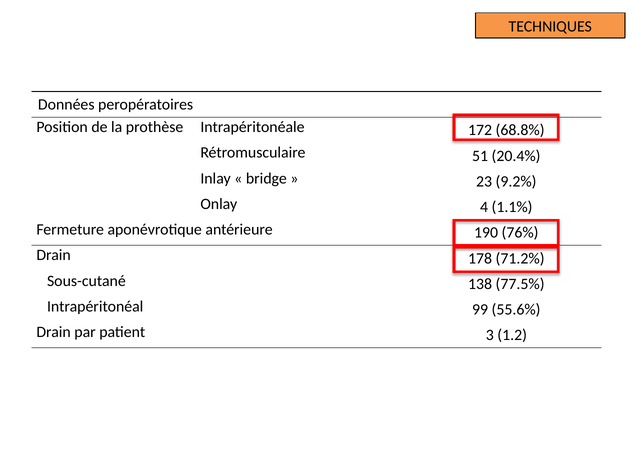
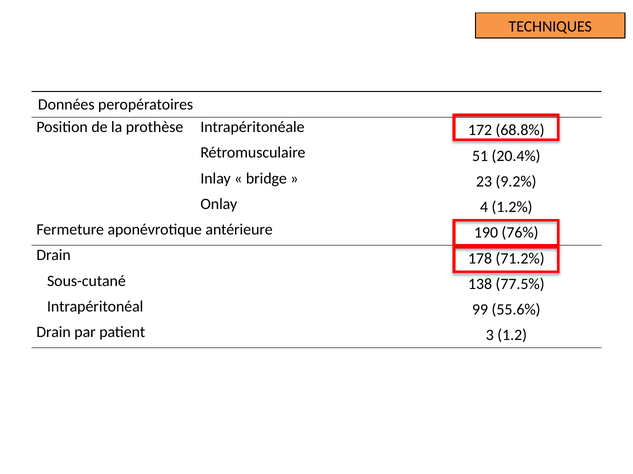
1.1%: 1.1% -> 1.2% (512, 207)
